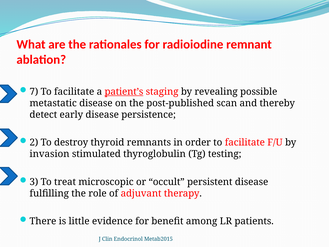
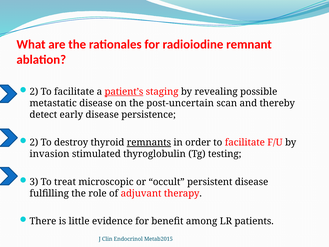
7: 7 -> 2 (34, 92)
post-published: post-published -> post-uncertain (180, 103)
remnants underline: none -> present (149, 142)
